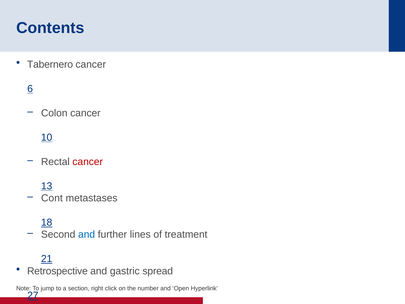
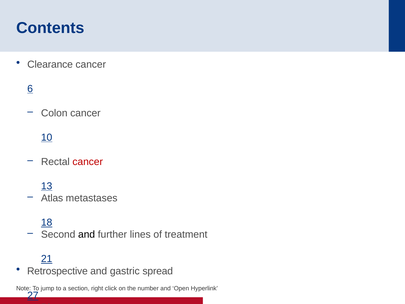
Tabernero: Tabernero -> Clearance (50, 64)
Cont: Cont -> Atlas (52, 198)
and colour: blue -> black (87, 234)
